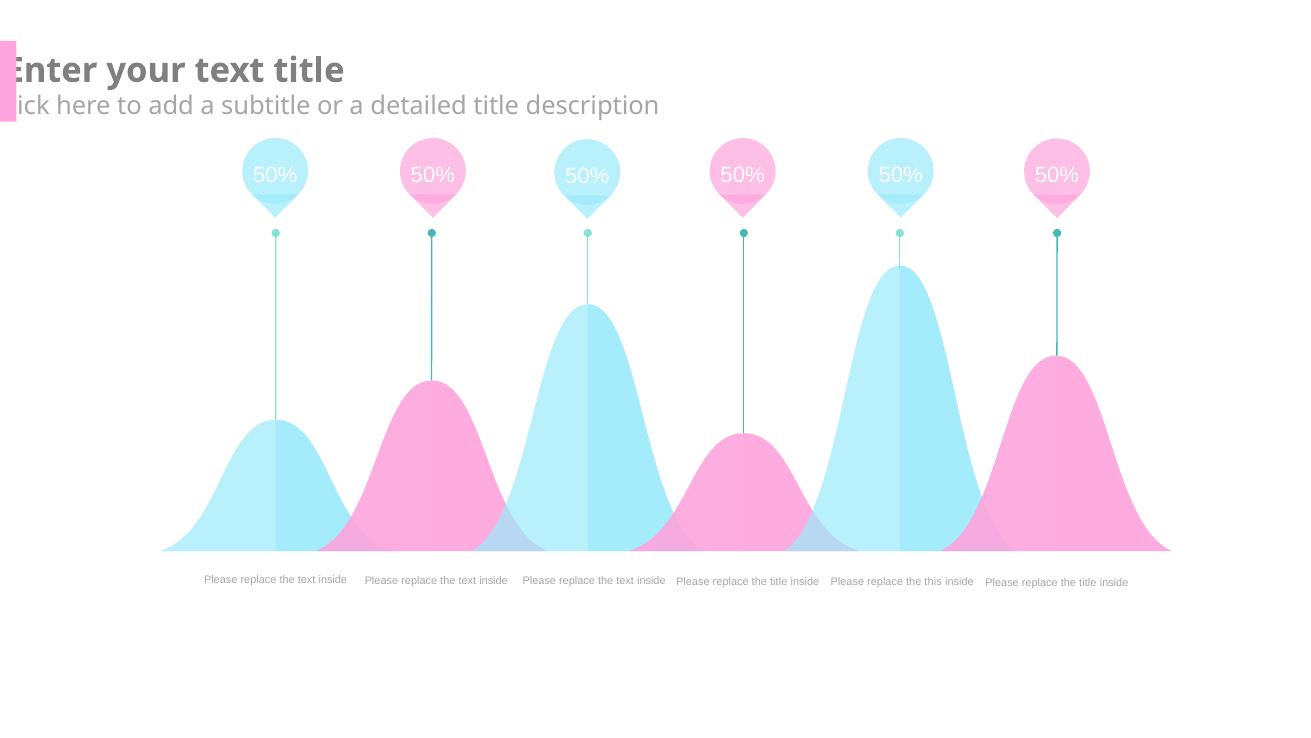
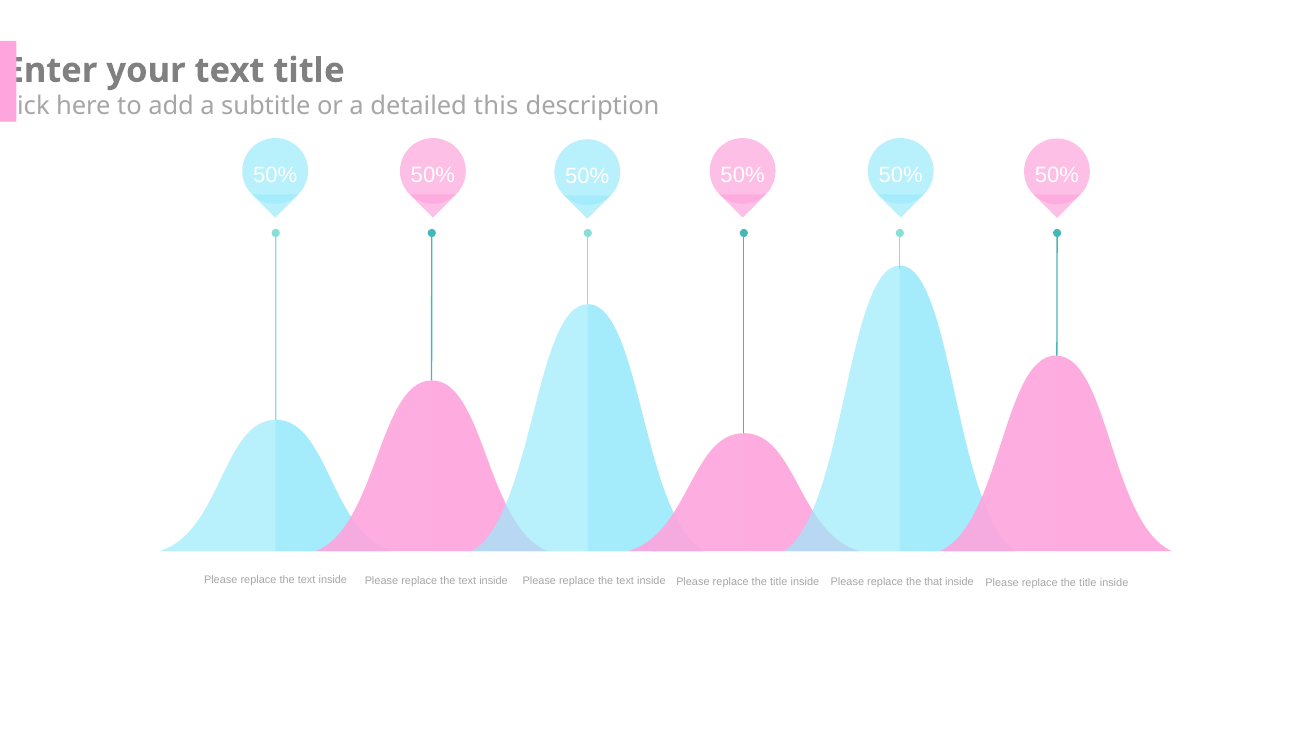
detailed title: title -> this (496, 106)
this: this -> that (933, 582)
